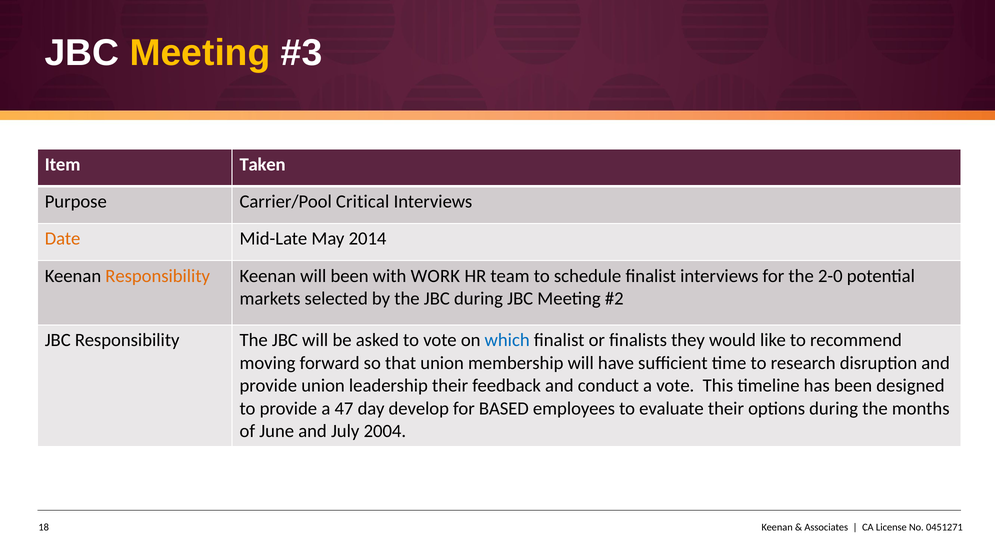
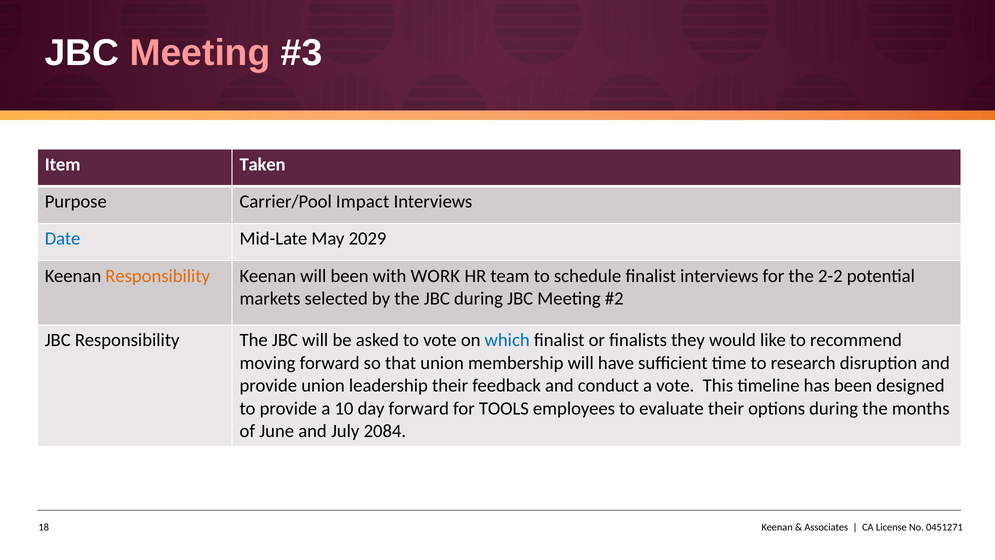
Meeting colour: yellow -> pink (200, 53)
Critical: Critical -> Impact (363, 201)
Date colour: orange -> blue (63, 239)
2014: 2014 -> 2029 (368, 239)
2-0: 2-0 -> 2-2 (830, 276)
47: 47 -> 10 (344, 408)
day develop: develop -> forward (419, 408)
BASED: BASED -> TOOLS (504, 408)
2004: 2004 -> 2084 (385, 431)
